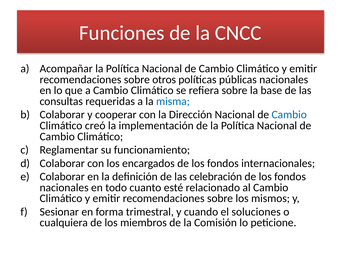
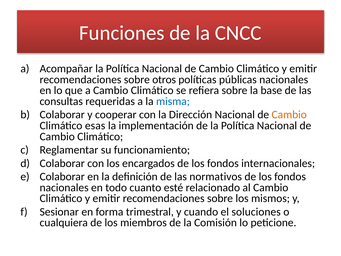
Cambio colour: blue -> orange (289, 115)
creó: creó -> esas (95, 126)
celebración: celebración -> normativos (216, 176)
